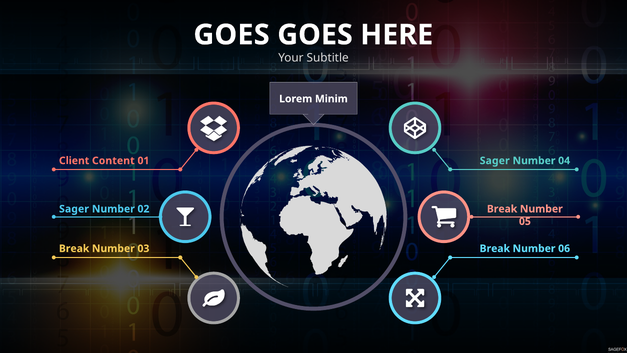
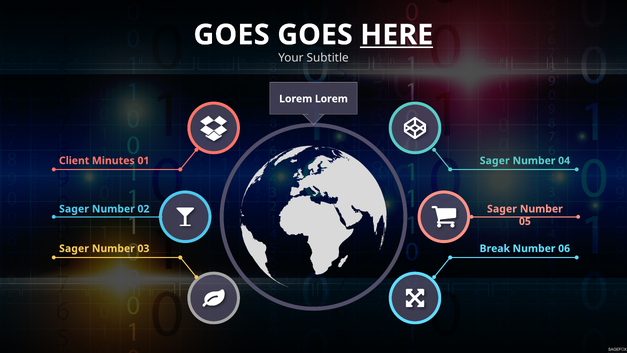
HERE underline: none -> present (397, 35)
Lorem Minim: Minim -> Lorem (331, 99)
Content: Content -> Minutes (113, 161)
Break: Break -> Sager (502, 209)
Break: Break -> Sager (74, 248)
